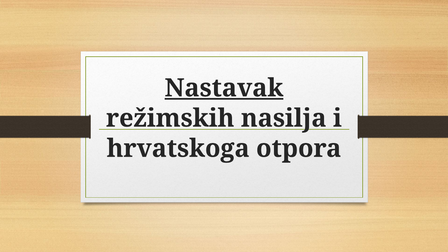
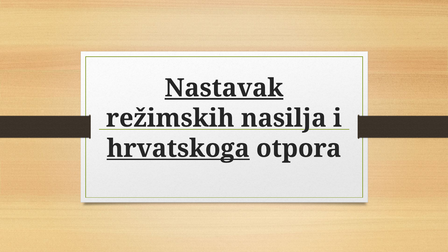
hrvatskoga underline: none -> present (178, 149)
